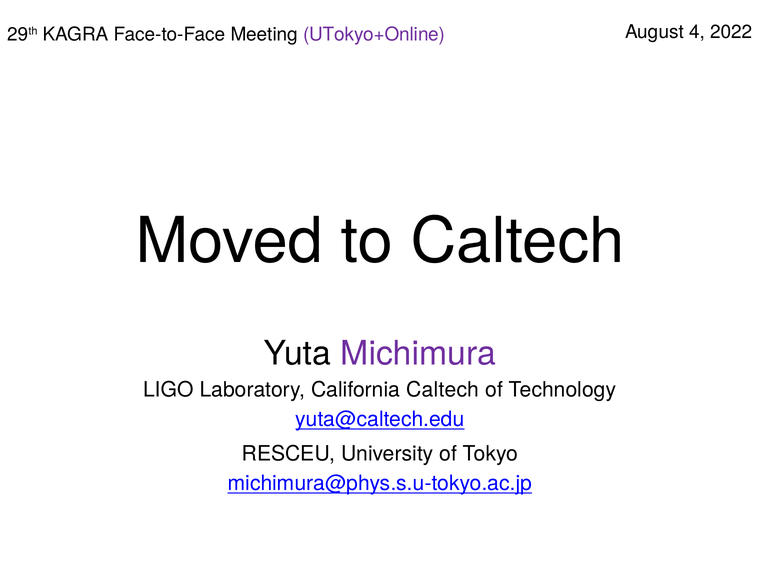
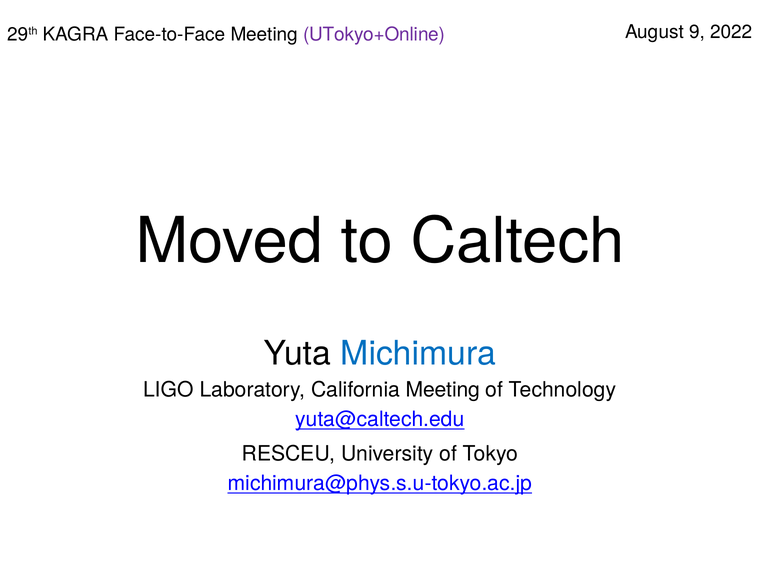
4: 4 -> 9 (697, 32)
Michimura colour: purple -> blue (418, 353)
California Caltech: Caltech -> Meeting (443, 390)
